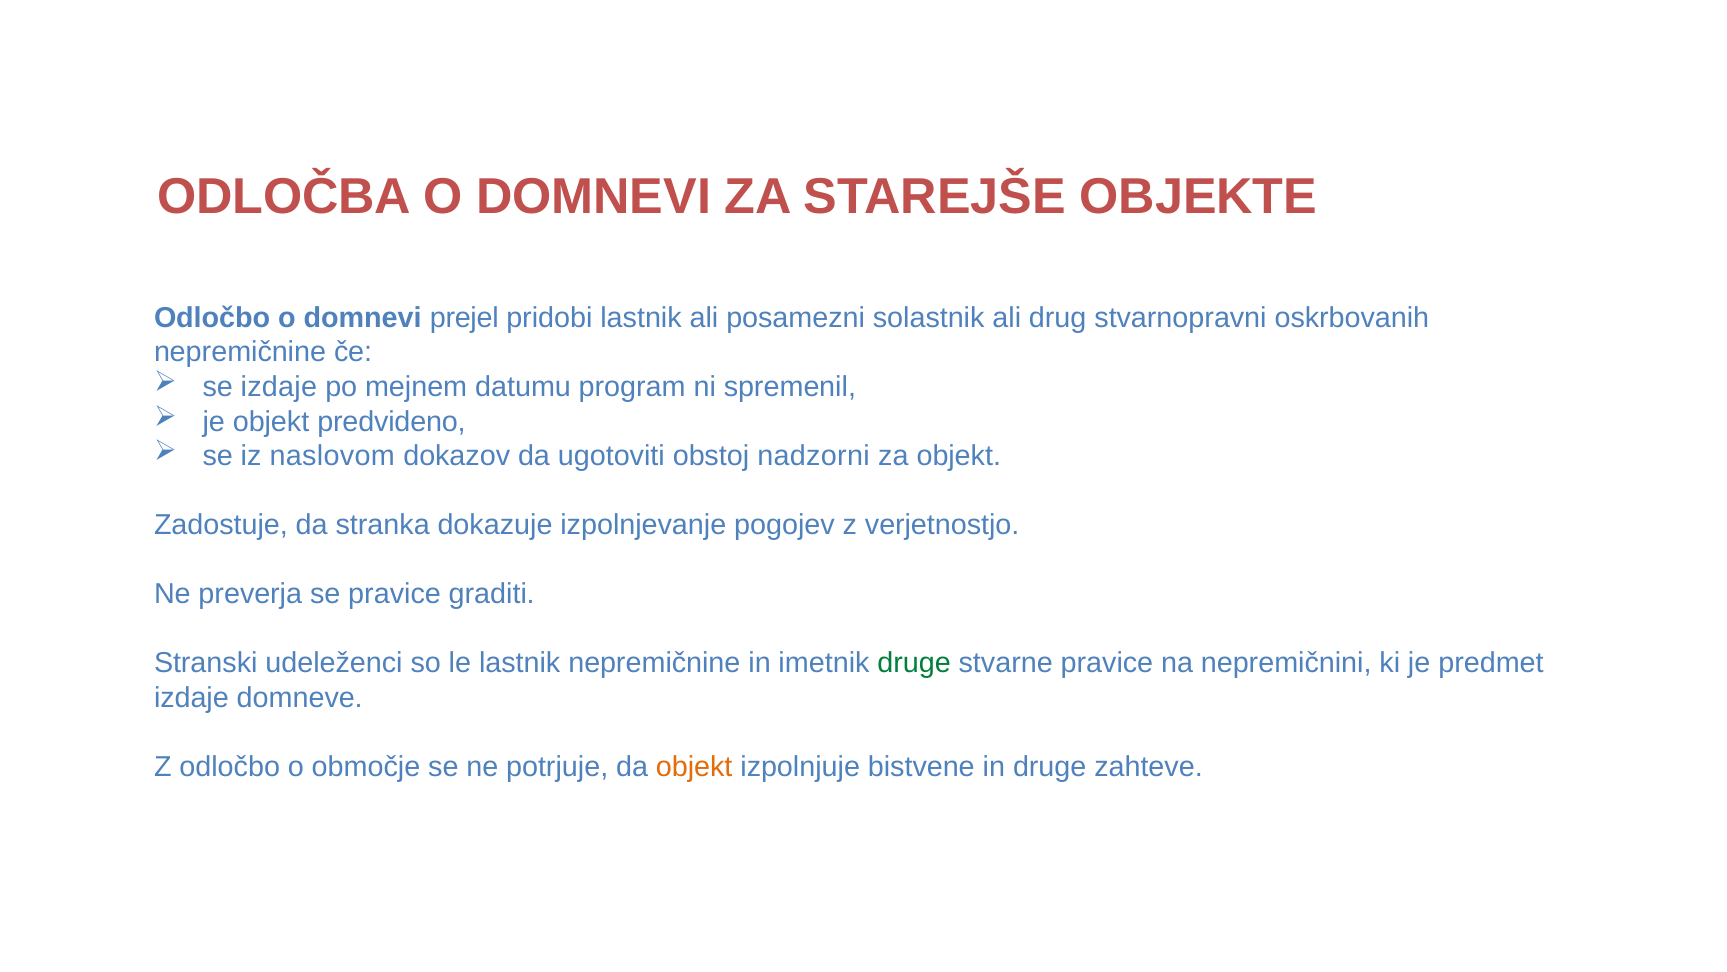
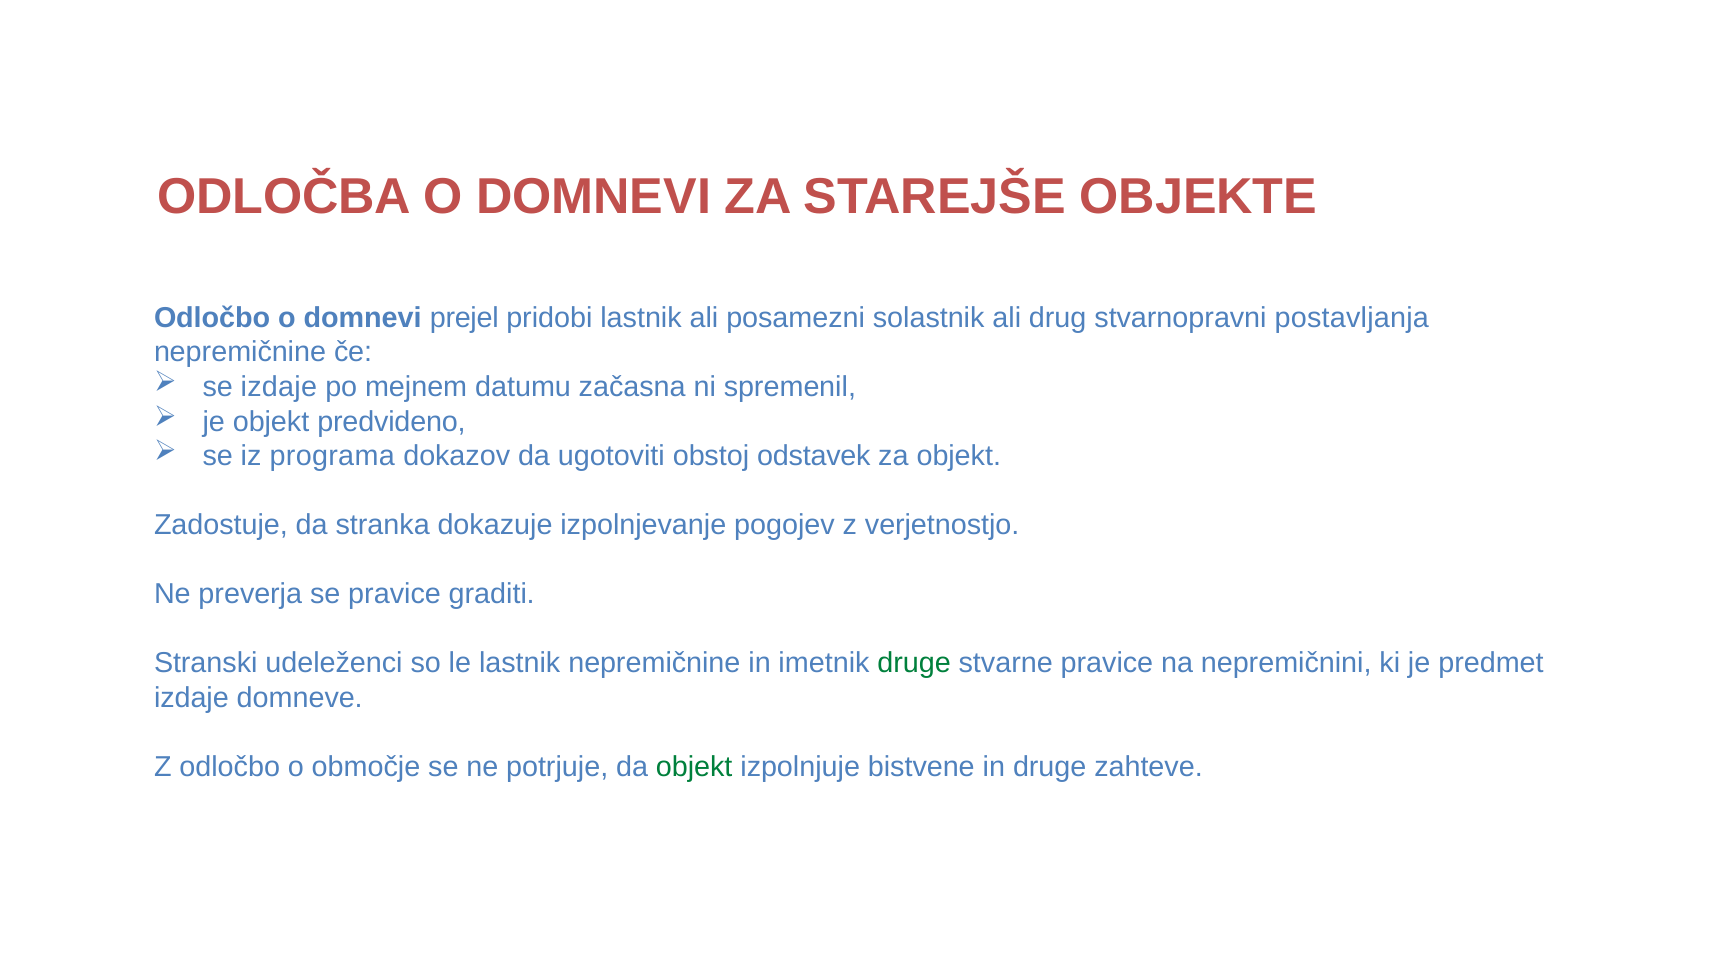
oskrbovanih: oskrbovanih -> postavljanja (1352, 318)
program: program -> začasna (632, 387)
naslovom: naslovom -> programa (332, 456)
nadzorni: nadzorni -> odstavek (814, 456)
objekt colour: orange -> green (694, 767)
